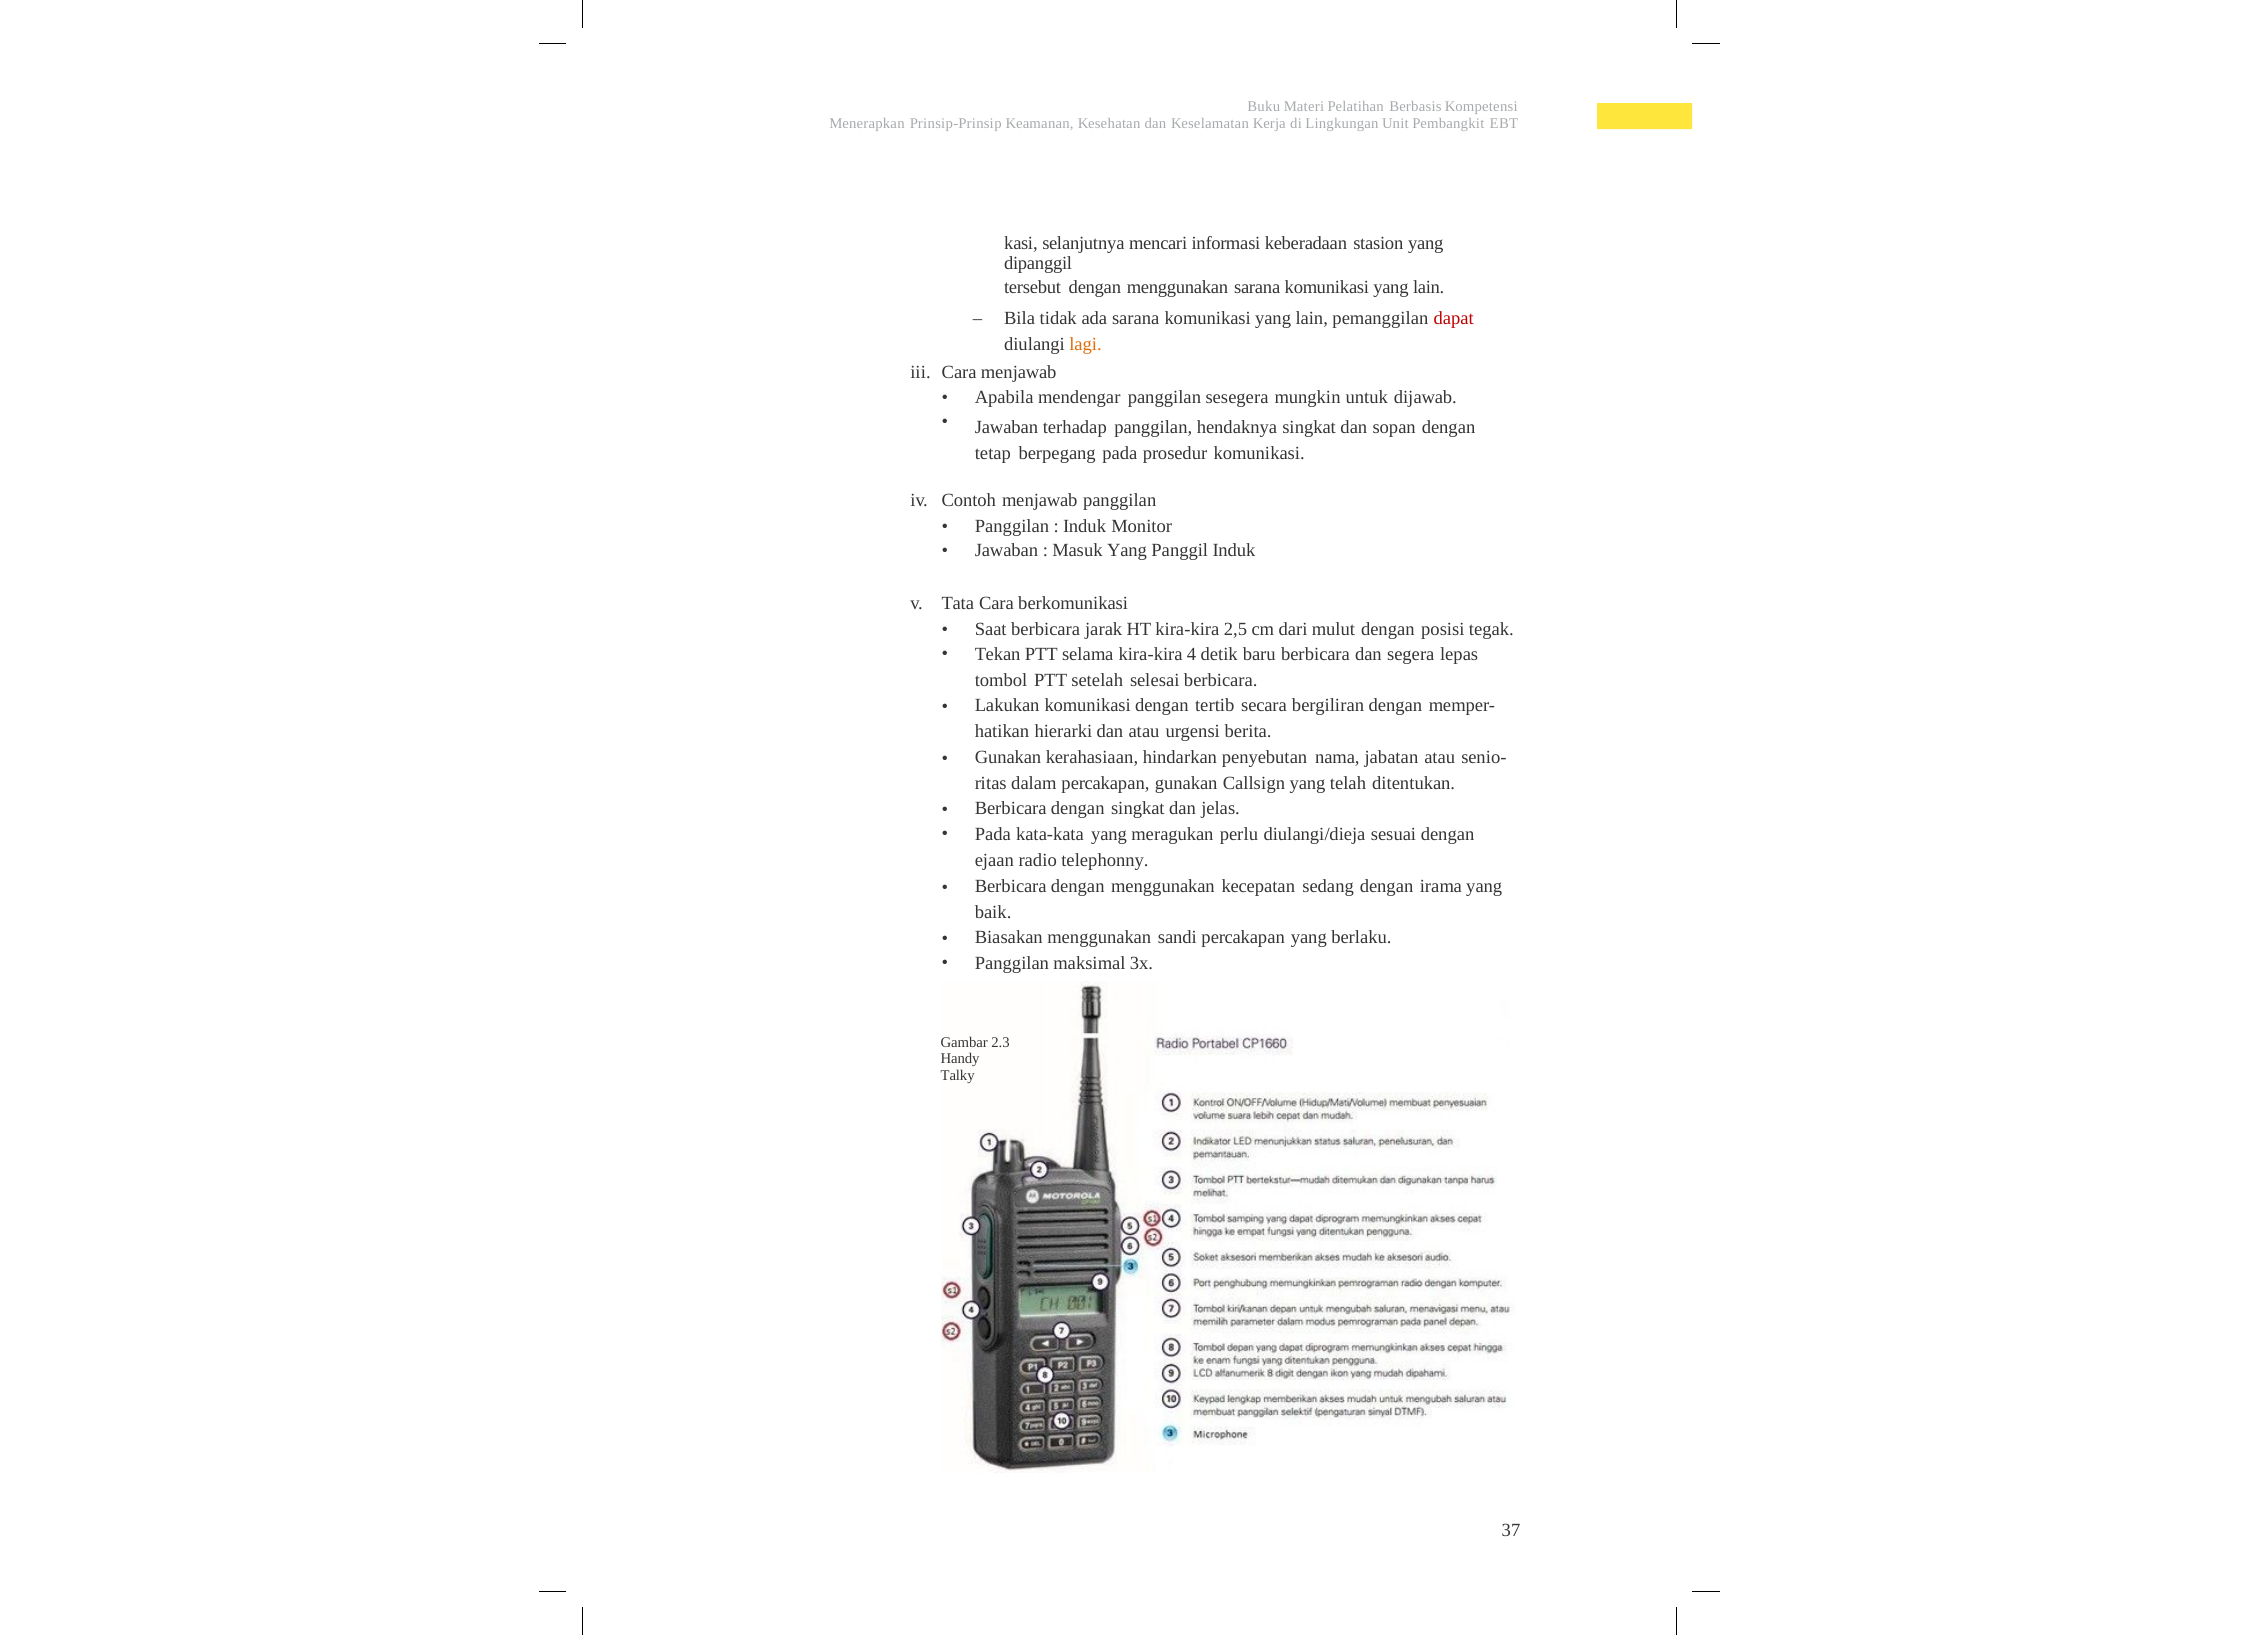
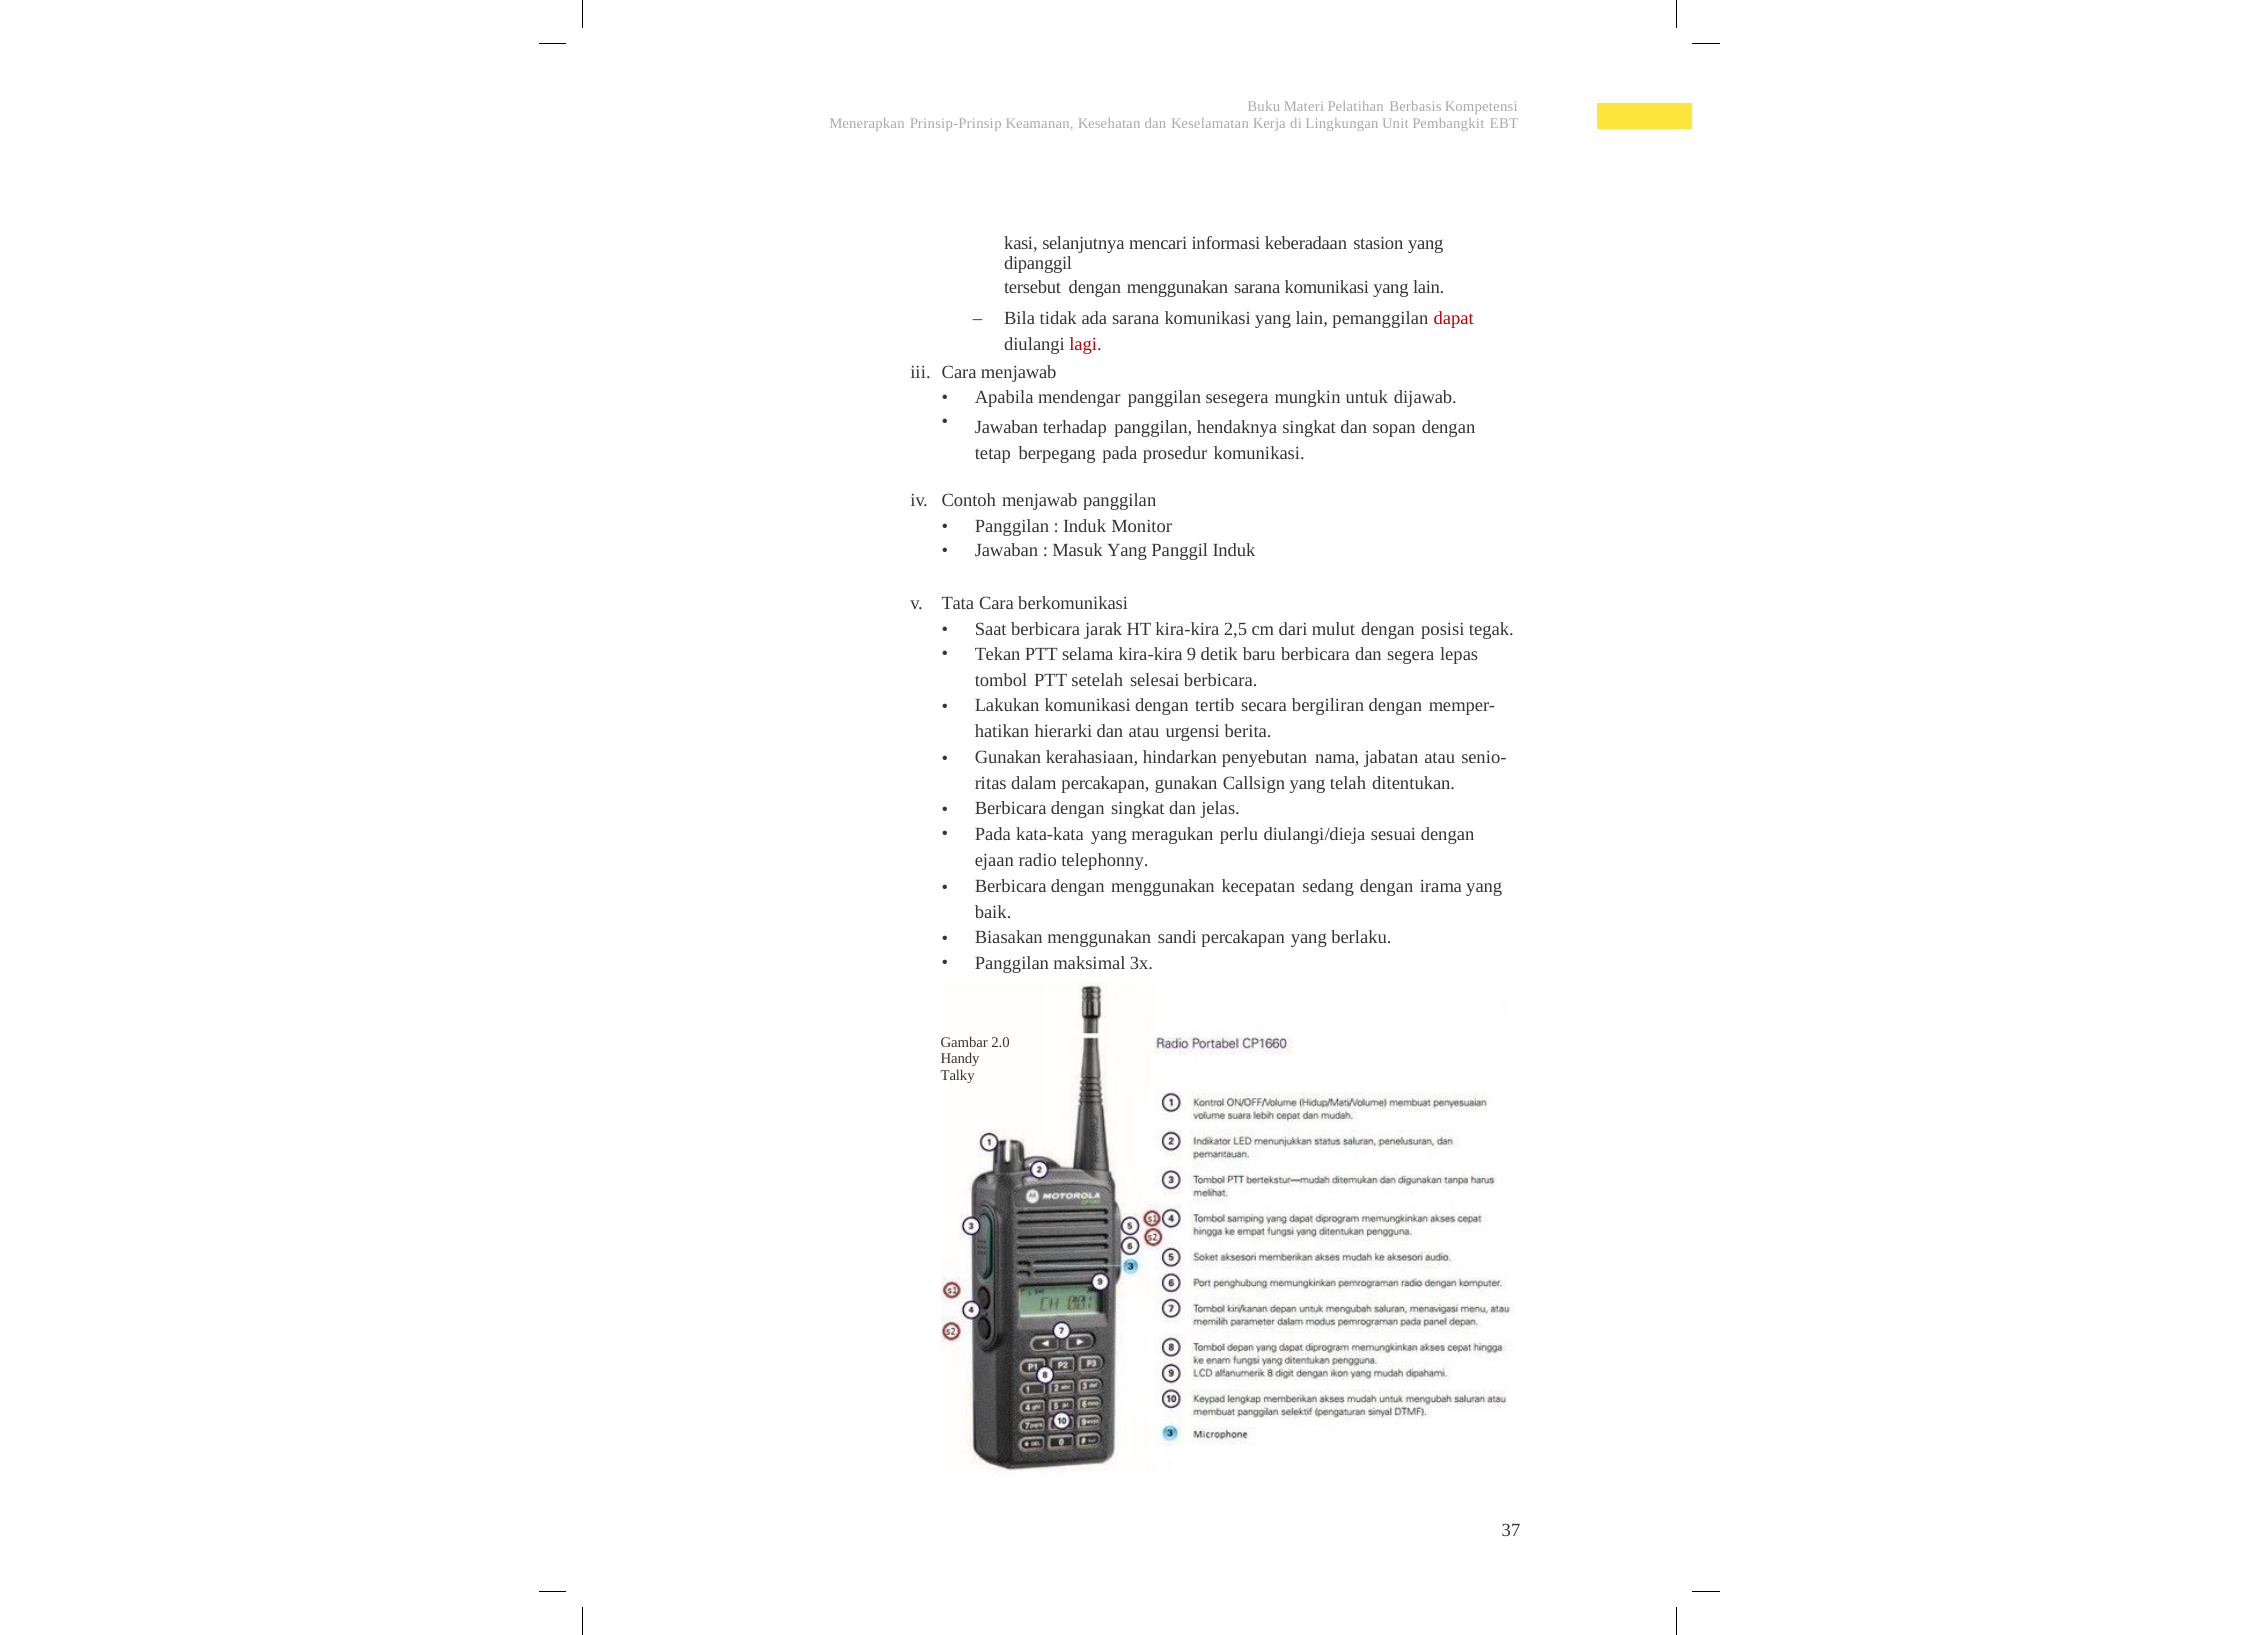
lagi colour: orange -> red (1085, 344)
4: 4 -> 9 (1192, 654)
2.3: 2.3 -> 2.0 (1001, 1042)
